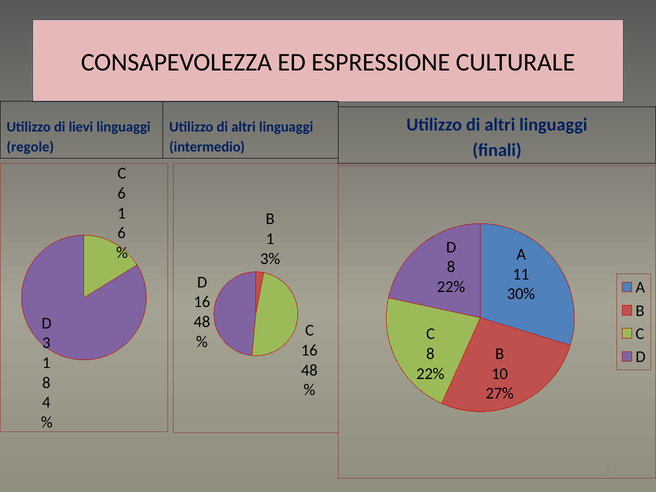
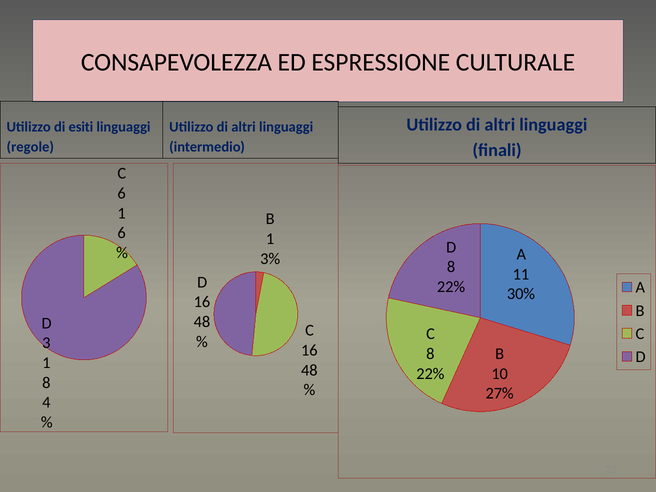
lievi: lievi -> esiti (81, 127)
